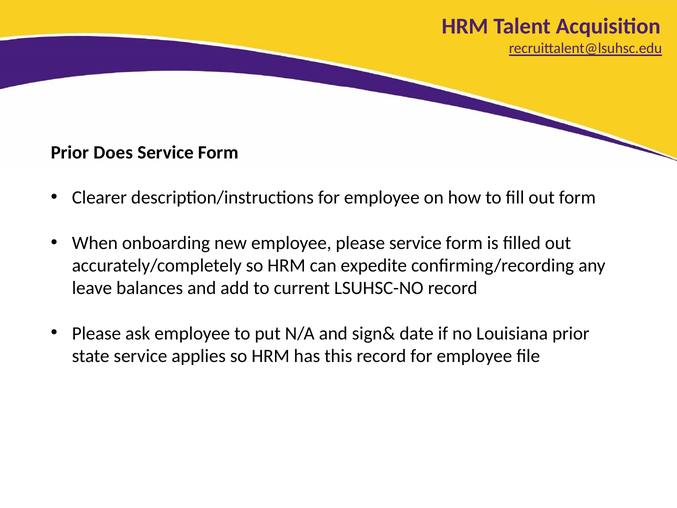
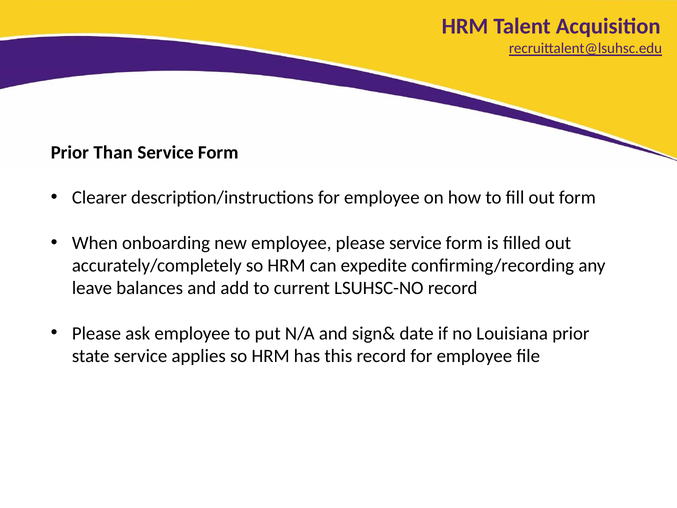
Does: Does -> Than (113, 153)
